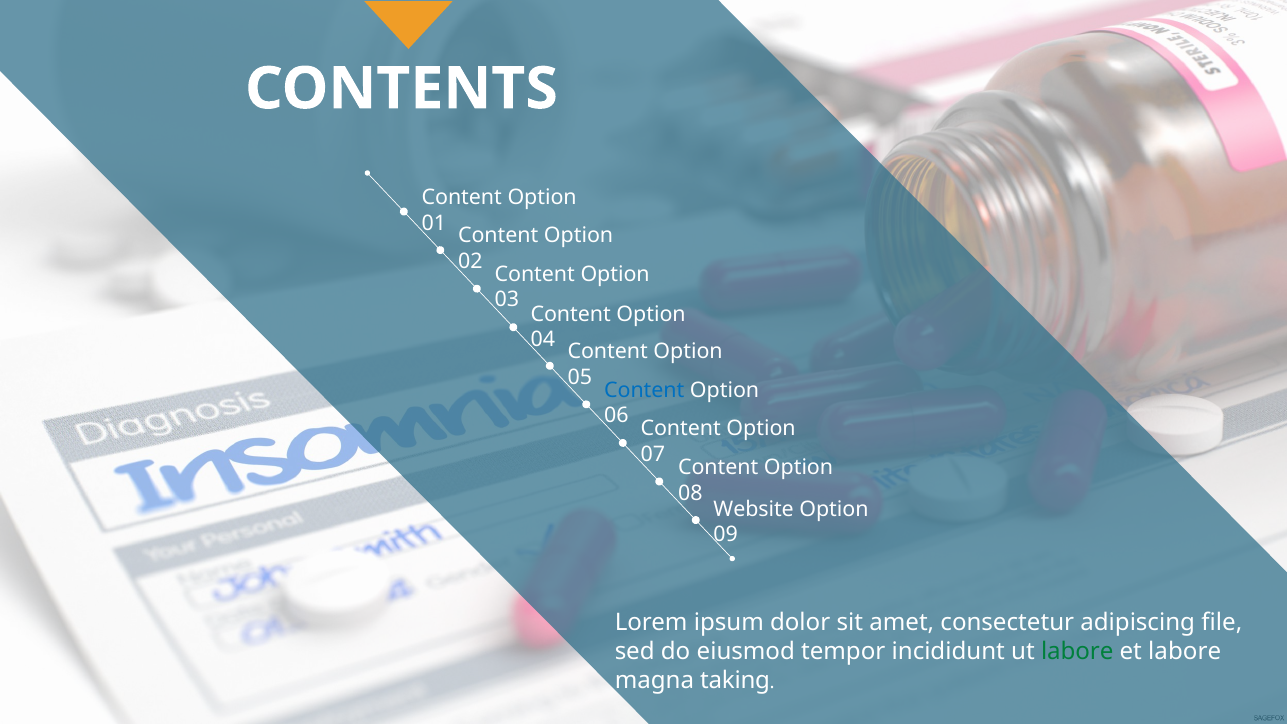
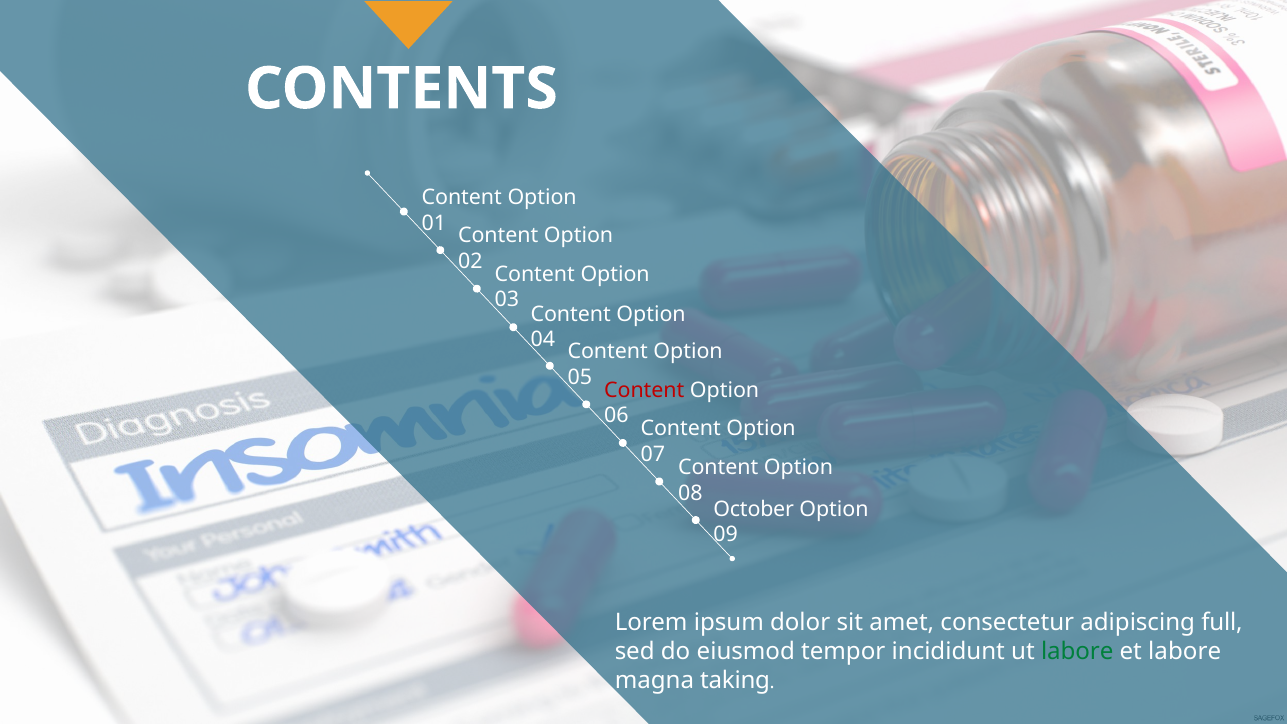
Content colour: blue -> red (644, 390)
Website: Website -> October (754, 509)
file: file -> full (1222, 623)
